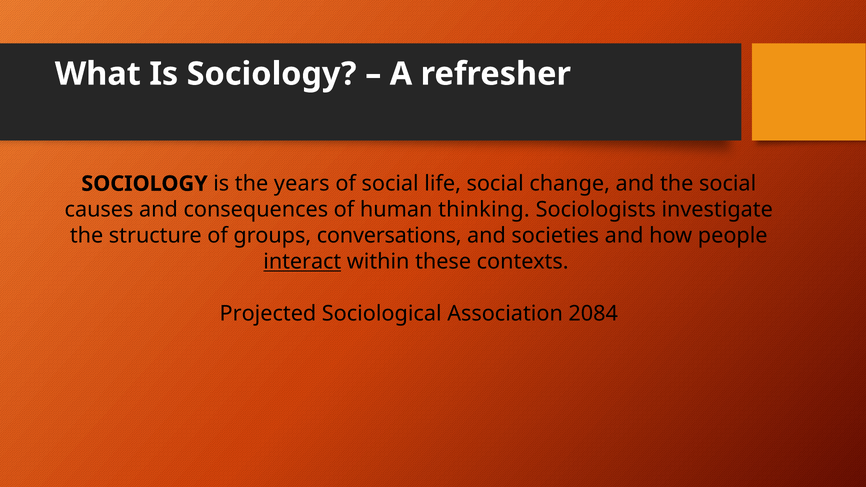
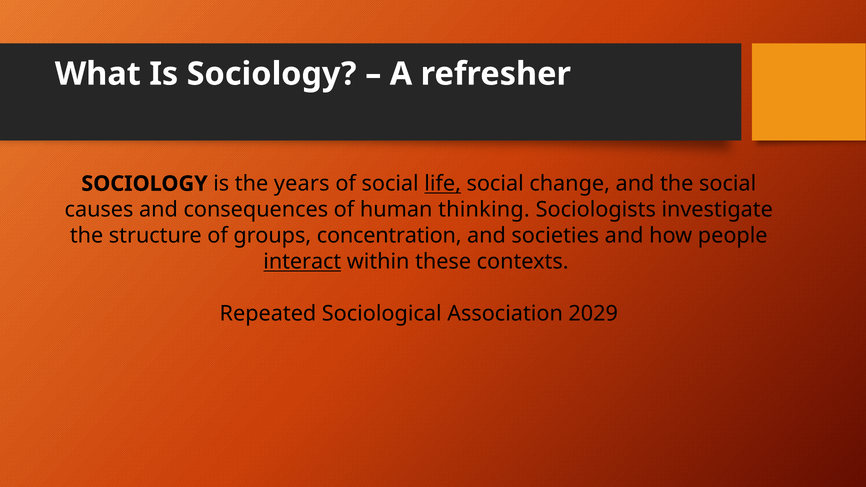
life underline: none -> present (443, 184)
conversations: conversations -> concentration (389, 236)
Projected: Projected -> Repeated (268, 314)
2084: 2084 -> 2029 (593, 314)
